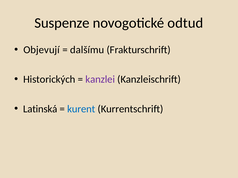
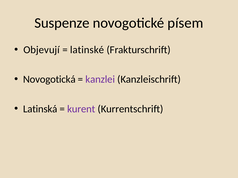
odtud: odtud -> písem (185, 23)
dalšímu: dalšímu -> latinské (87, 50)
Historických: Historických -> Novogotická (49, 80)
kurent colour: blue -> purple (81, 109)
